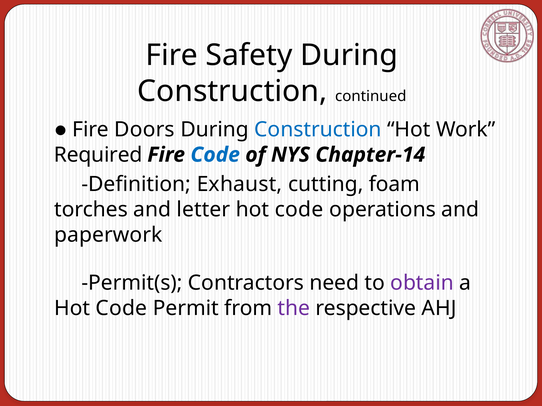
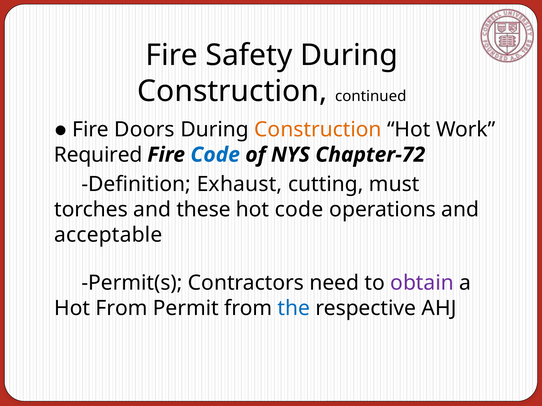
Construction colour: blue -> orange (318, 130)
Chapter-14: Chapter-14 -> Chapter-72 (370, 155)
foam: foam -> must (394, 185)
letter: letter -> these (204, 210)
paperwork: paperwork -> acceptable (108, 235)
Code: Code -> From (121, 309)
the colour: purple -> blue (294, 309)
